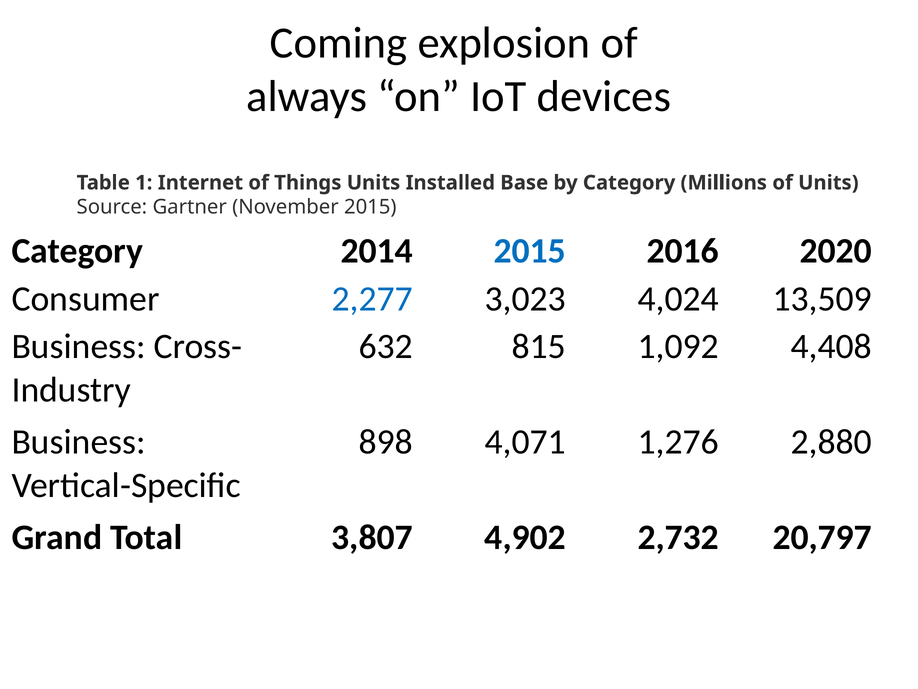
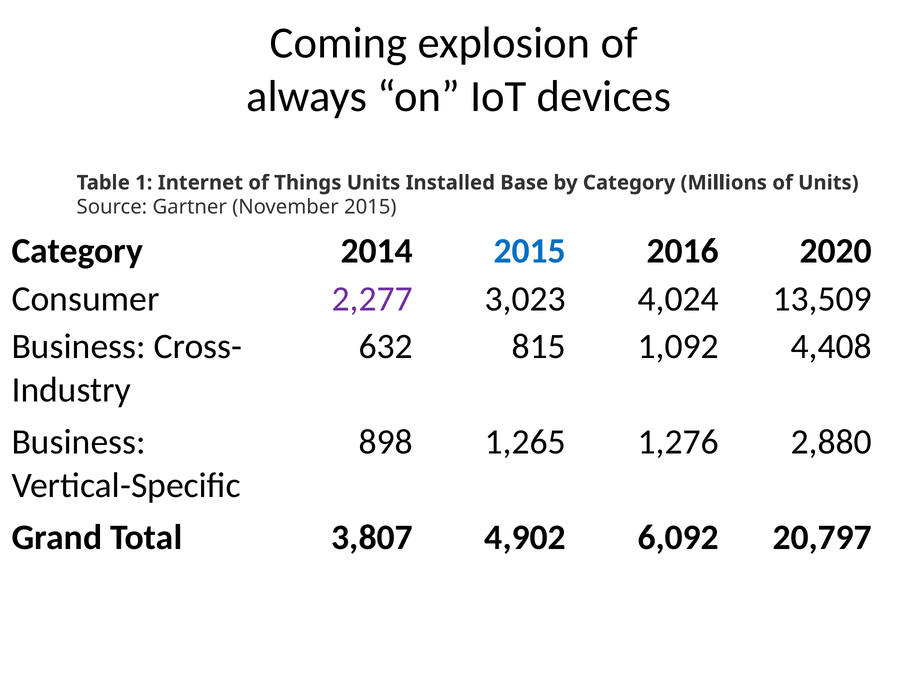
2,277 colour: blue -> purple (372, 299)
4,071: 4,071 -> 1,265 (525, 442)
2,732: 2,732 -> 6,092 (678, 537)
